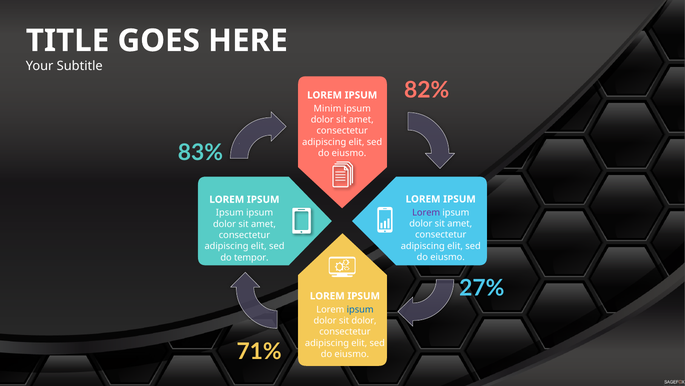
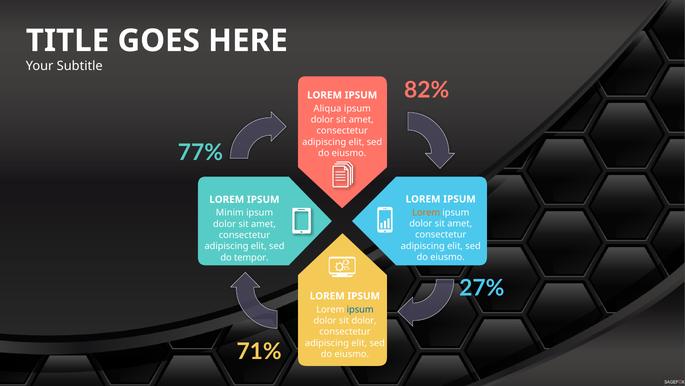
Minim: Minim -> Aliqua (328, 108)
83%: 83% -> 77% (200, 153)
Lorem colour: purple -> orange (426, 212)
Ipsum: Ipsum -> Minim (230, 213)
